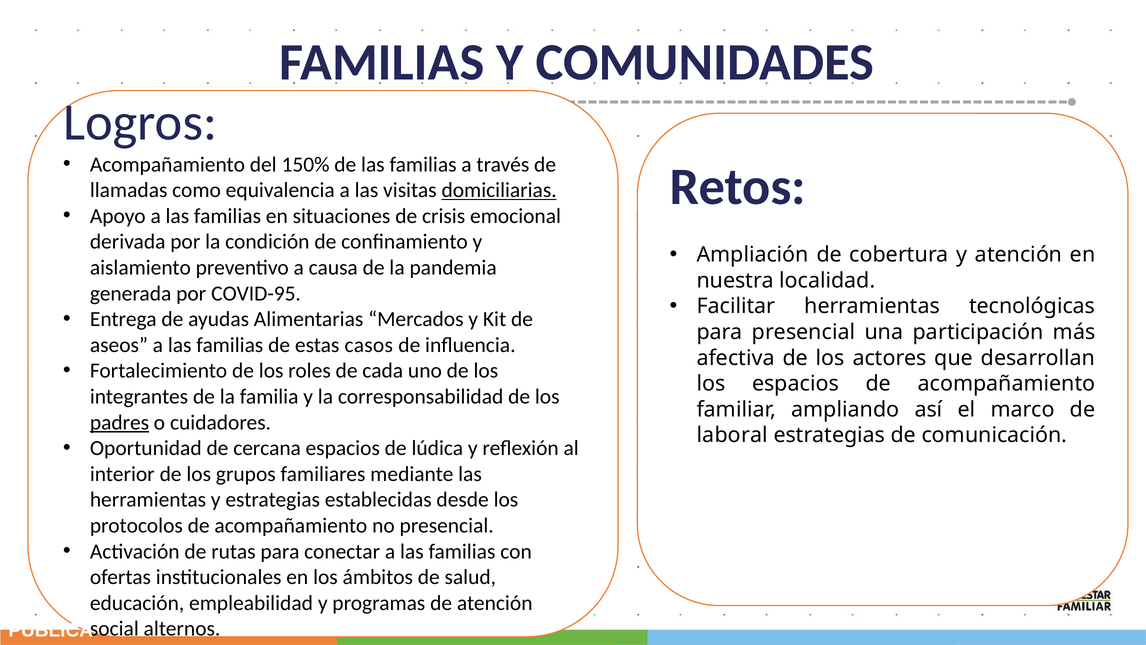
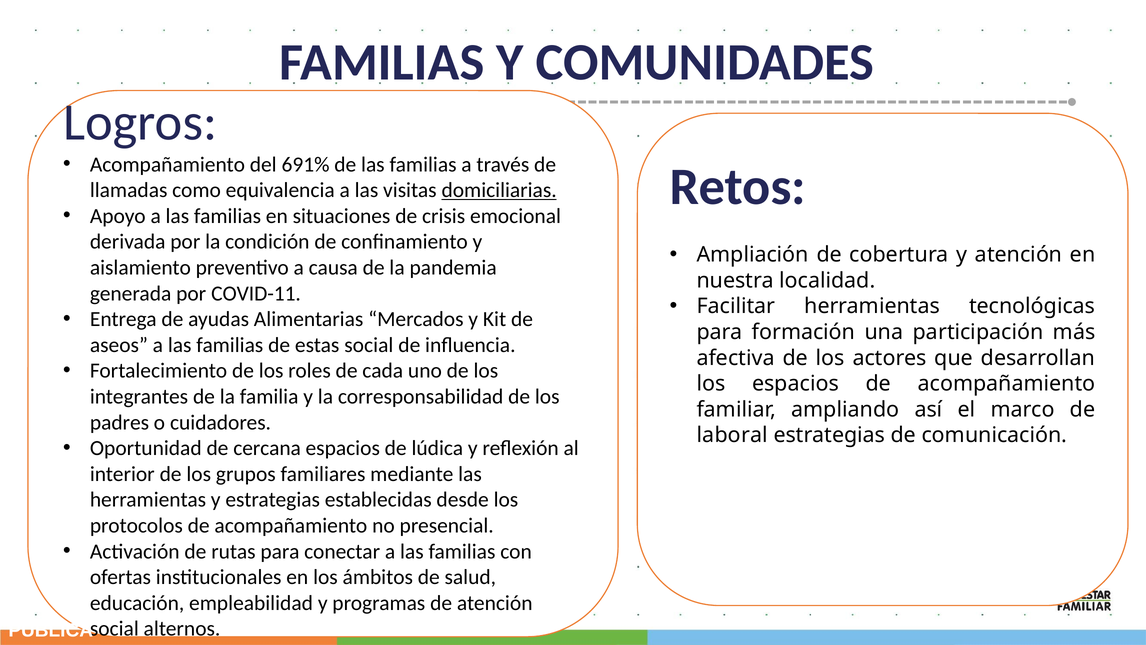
150%: 150% -> 691% (306, 164)
COVID-95: COVID-95 -> COVID-11 (256, 293)
para presencial: presencial -> formación (804, 332)
estas casos: casos -> social (369, 345)
padres underline: present -> none (120, 422)
